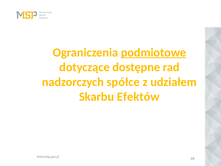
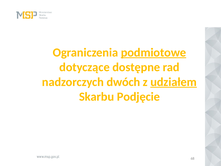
spółce: spółce -> dwóch (123, 82)
udziałem underline: none -> present (174, 82)
Efektów: Efektów -> Podjęcie (138, 97)
